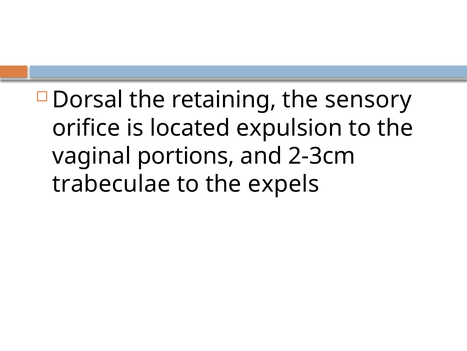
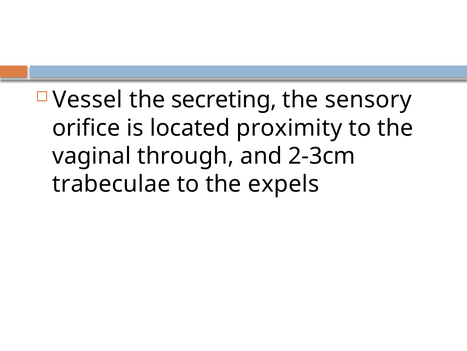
Dorsal: Dorsal -> Vessel (88, 100)
retaining: retaining -> secreting (224, 100)
expulsion: expulsion -> proximity (289, 128)
portions: portions -> through (186, 156)
